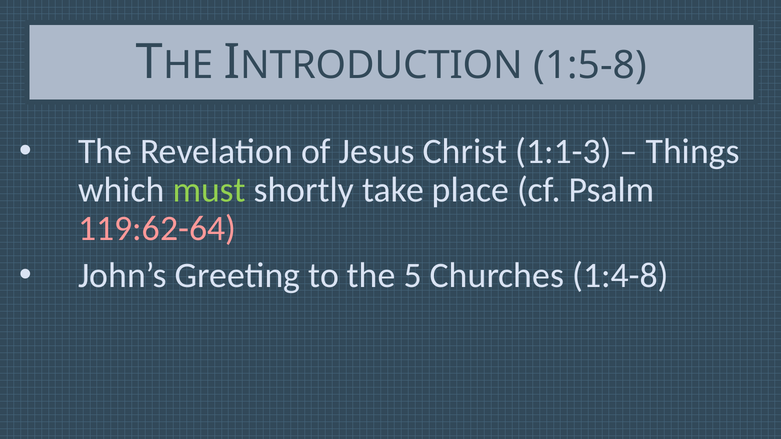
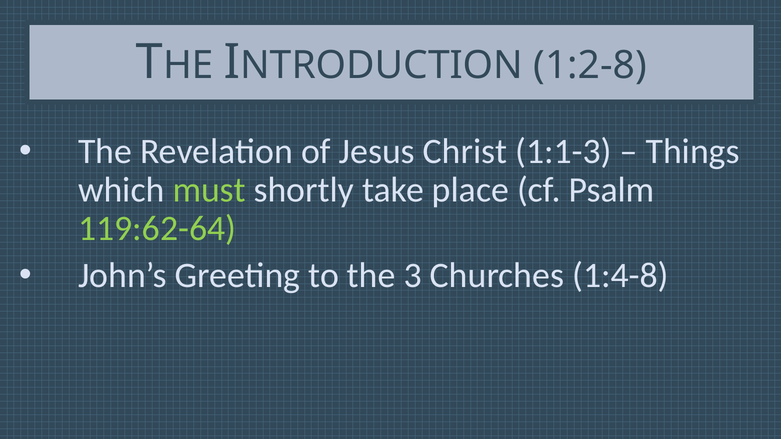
1:5-8: 1:5-8 -> 1:2-8 (590, 65)
119:62-64 colour: pink -> light green (157, 229)
5: 5 -> 3 (413, 276)
